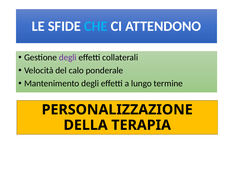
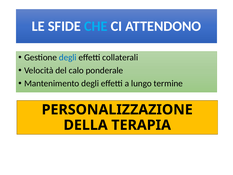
degli colour: purple -> blue (68, 57)
